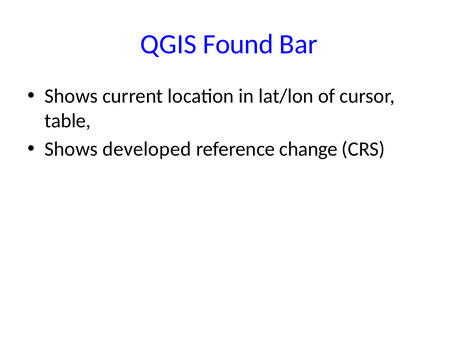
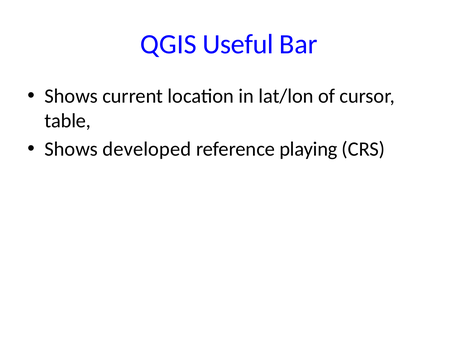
Found: Found -> Useful (238, 44)
change: change -> playing (308, 149)
